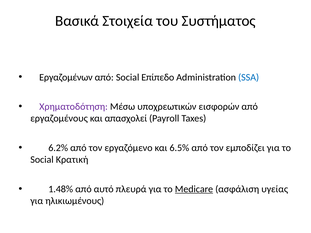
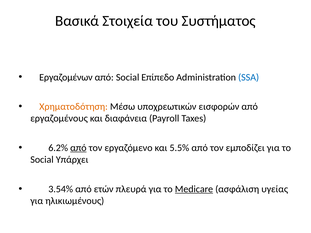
Χρηματοδότηση colour: purple -> orange (74, 107)
απασχολεί: απασχολεί -> διαφάνεια (126, 119)
από underline: none -> present (78, 148)
6.5%: 6.5% -> 5.5% (179, 148)
Κρατική: Κρατική -> Υπάρχει (72, 160)
1.48%: 1.48% -> 3.54% (61, 189)
αυτό: αυτό -> ετών (104, 189)
